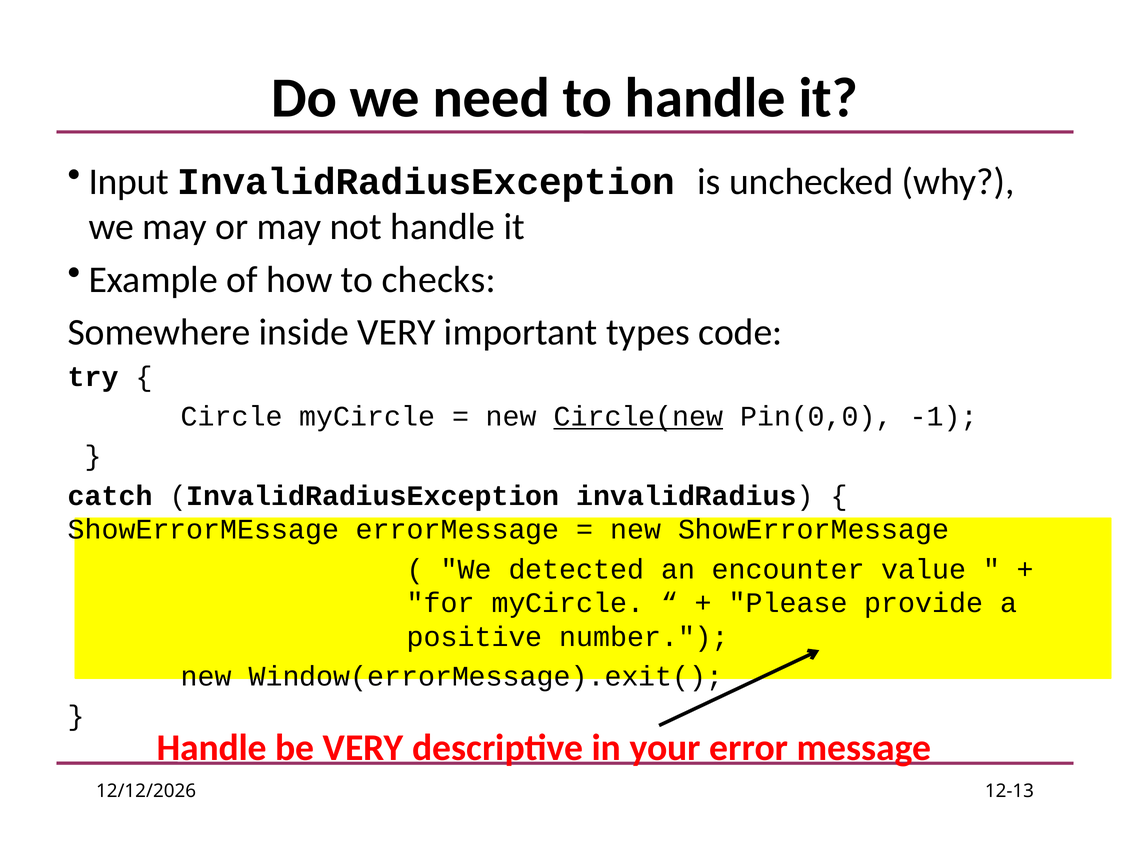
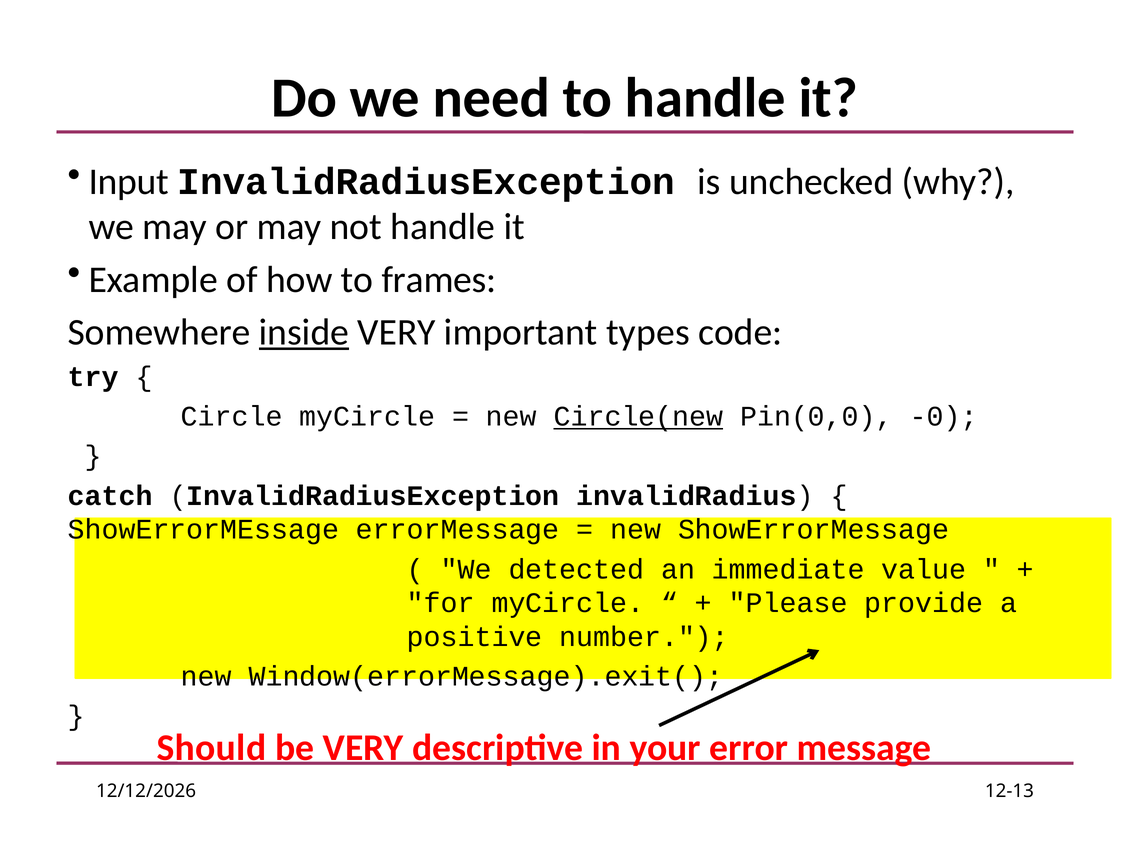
checks: checks -> frames (439, 279)
inside underline: none -> present (304, 332)
-1: -1 -> -0 (944, 416)
encounter: encounter -> immediate (788, 569)
Handle: Handle -> Should (211, 747)
